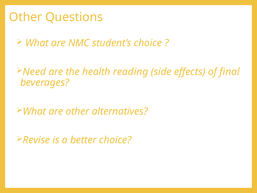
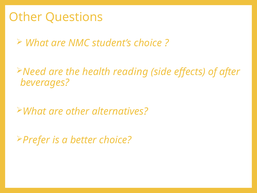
final: final -> after (230, 72)
Revise: Revise -> Prefer (36, 140)
